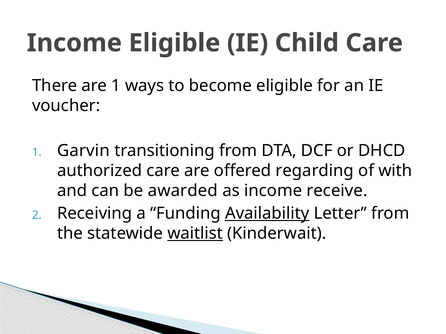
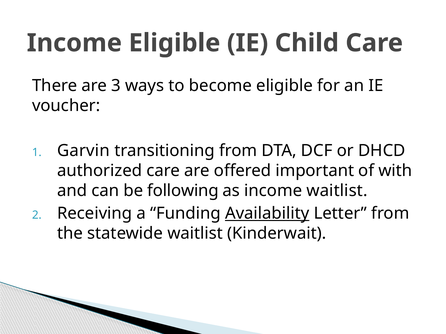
are 1: 1 -> 3 (116, 86)
regarding: regarding -> important (315, 171)
awarded: awarded -> following (183, 191)
income receive: receive -> waitlist (337, 191)
waitlist underline: present -> none (195, 234)
